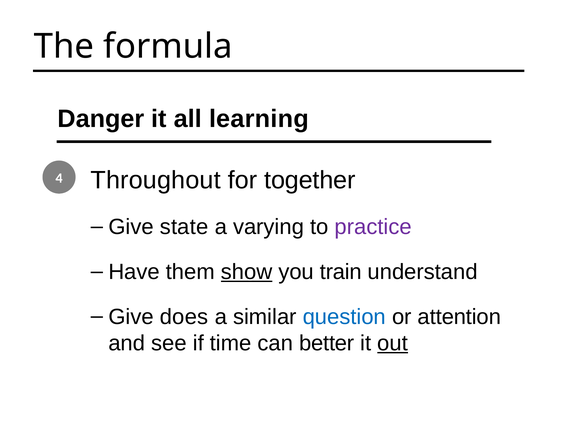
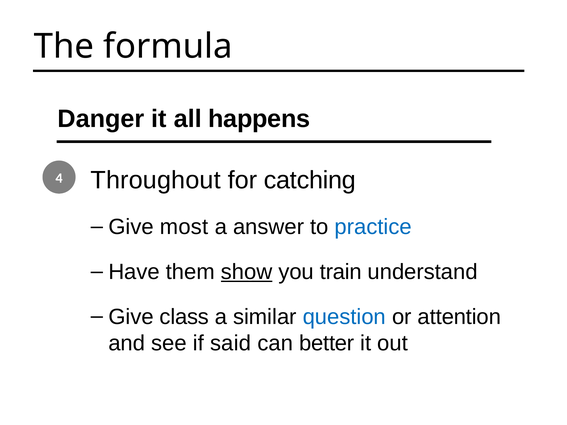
learning: learning -> happens (259, 119)
together: together -> catching (310, 180)
state: state -> most (184, 227)
varying: varying -> answer (269, 227)
practice colour: purple -> blue (373, 227)
does: does -> class (184, 317)
time: time -> said (231, 344)
out underline: present -> none (393, 344)
